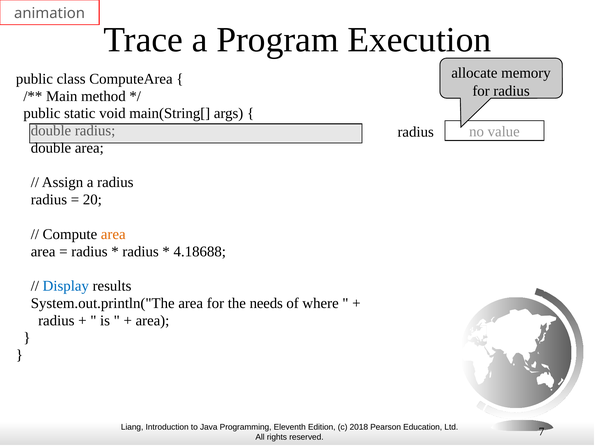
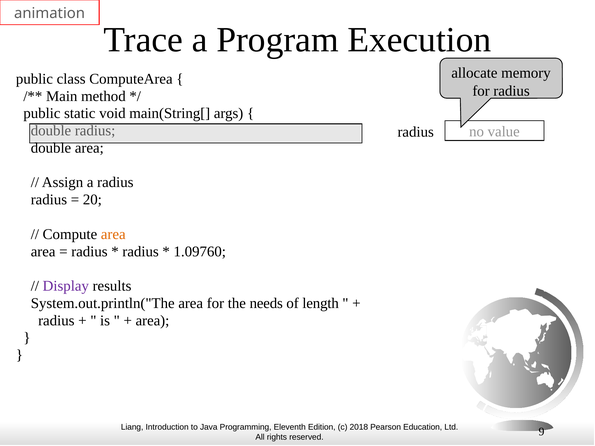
4.18688: 4.18688 -> 1.09760 (200, 252)
Display colour: blue -> purple (66, 286)
where: where -> length (321, 303)
7: 7 -> 9 (542, 432)
